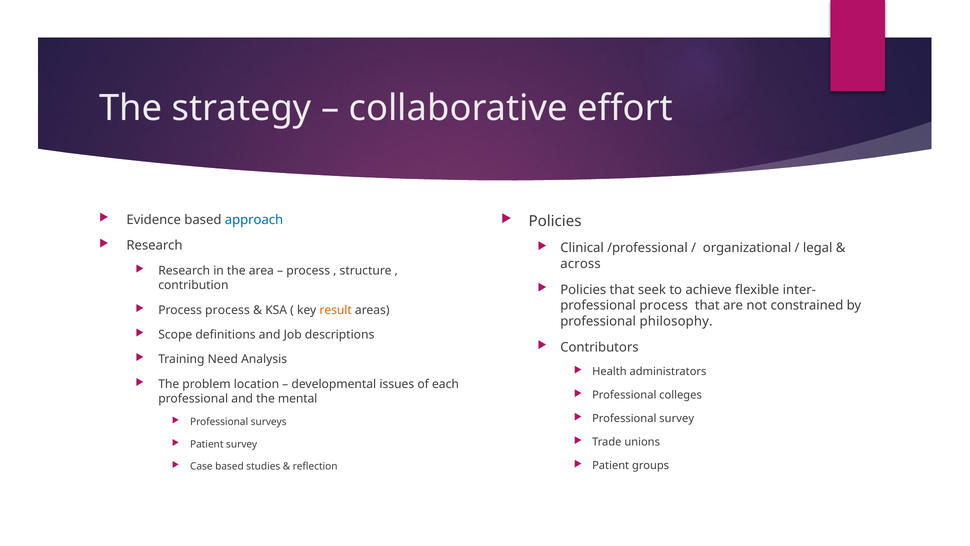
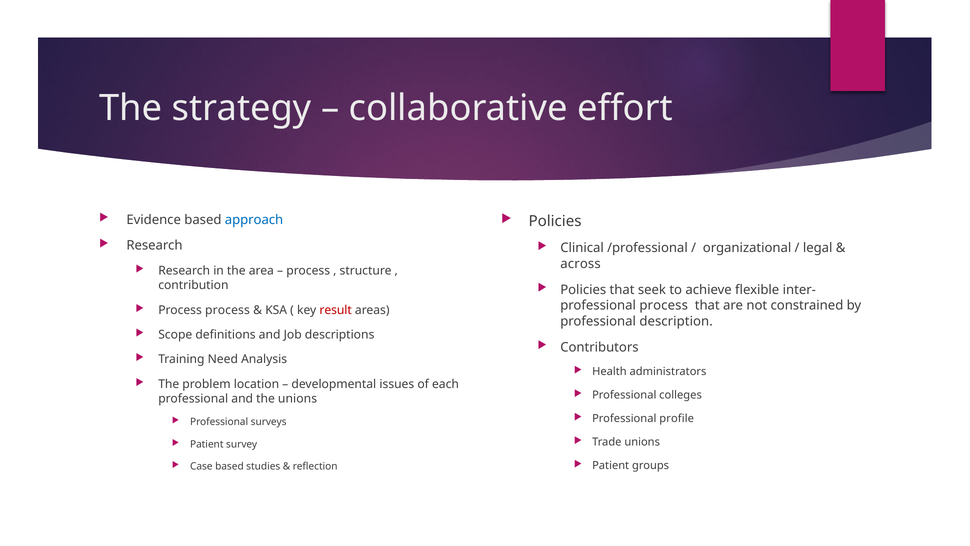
result colour: orange -> red (336, 310)
philosophy: philosophy -> description (676, 321)
the mental: mental -> unions (298, 398)
Professional survey: survey -> profile (677, 418)
